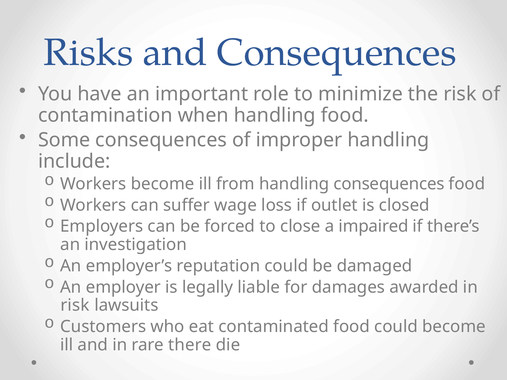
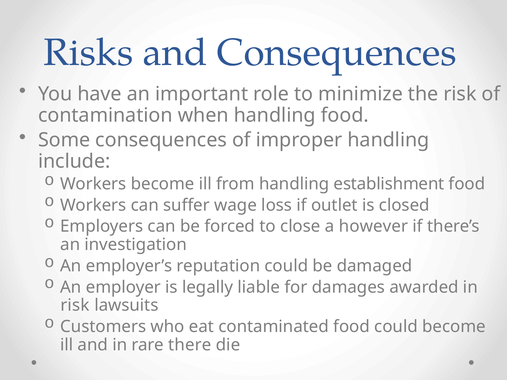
handling consequences: consequences -> establishment (389, 184)
impaired: impaired -> however (373, 227)
